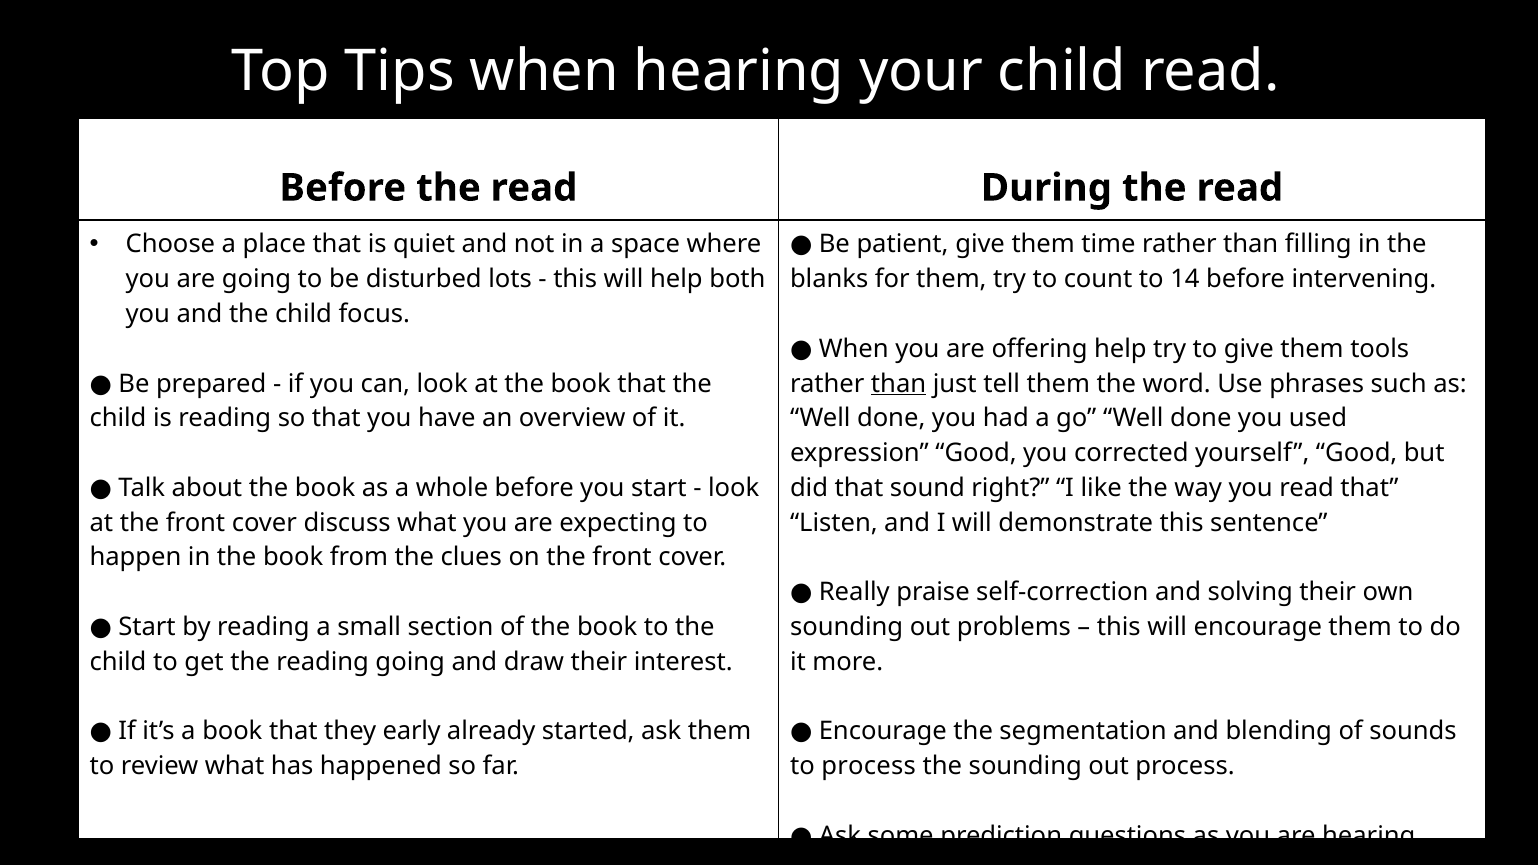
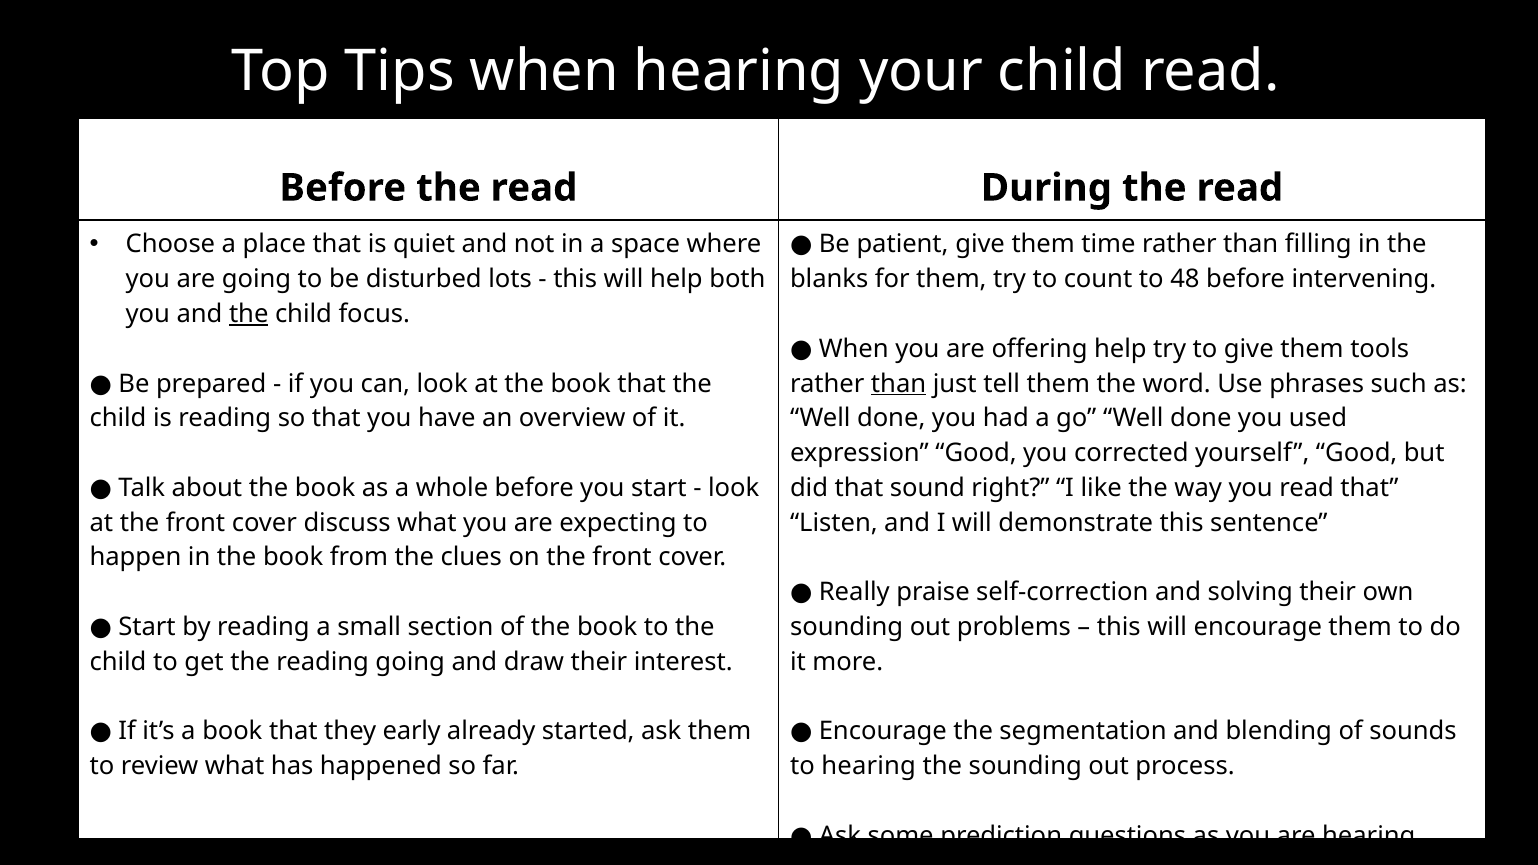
14: 14 -> 48 (1185, 279)
the underline: none -> present (249, 314)
to process: process -> hearing (869, 766)
